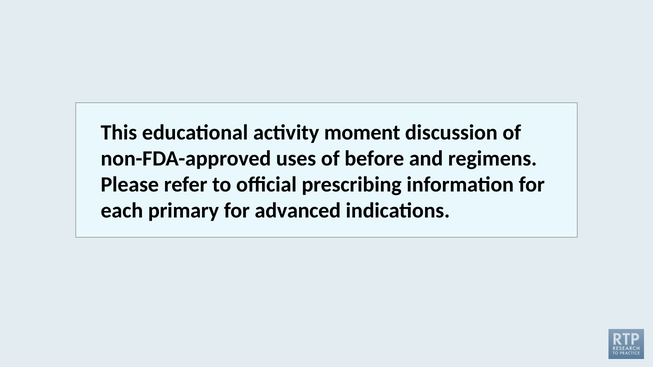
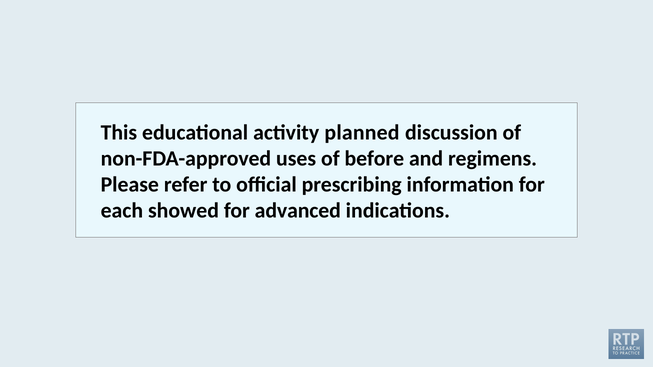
moment: moment -> planned (362, 132)
primary: primary -> showed (183, 211)
